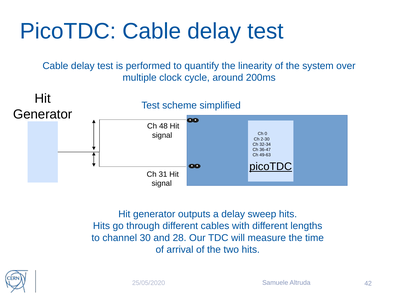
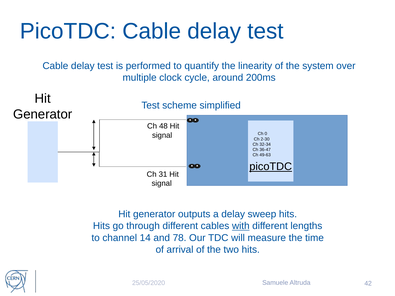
with underline: none -> present (241, 226)
30: 30 -> 14 (145, 238)
28: 28 -> 78 (180, 238)
